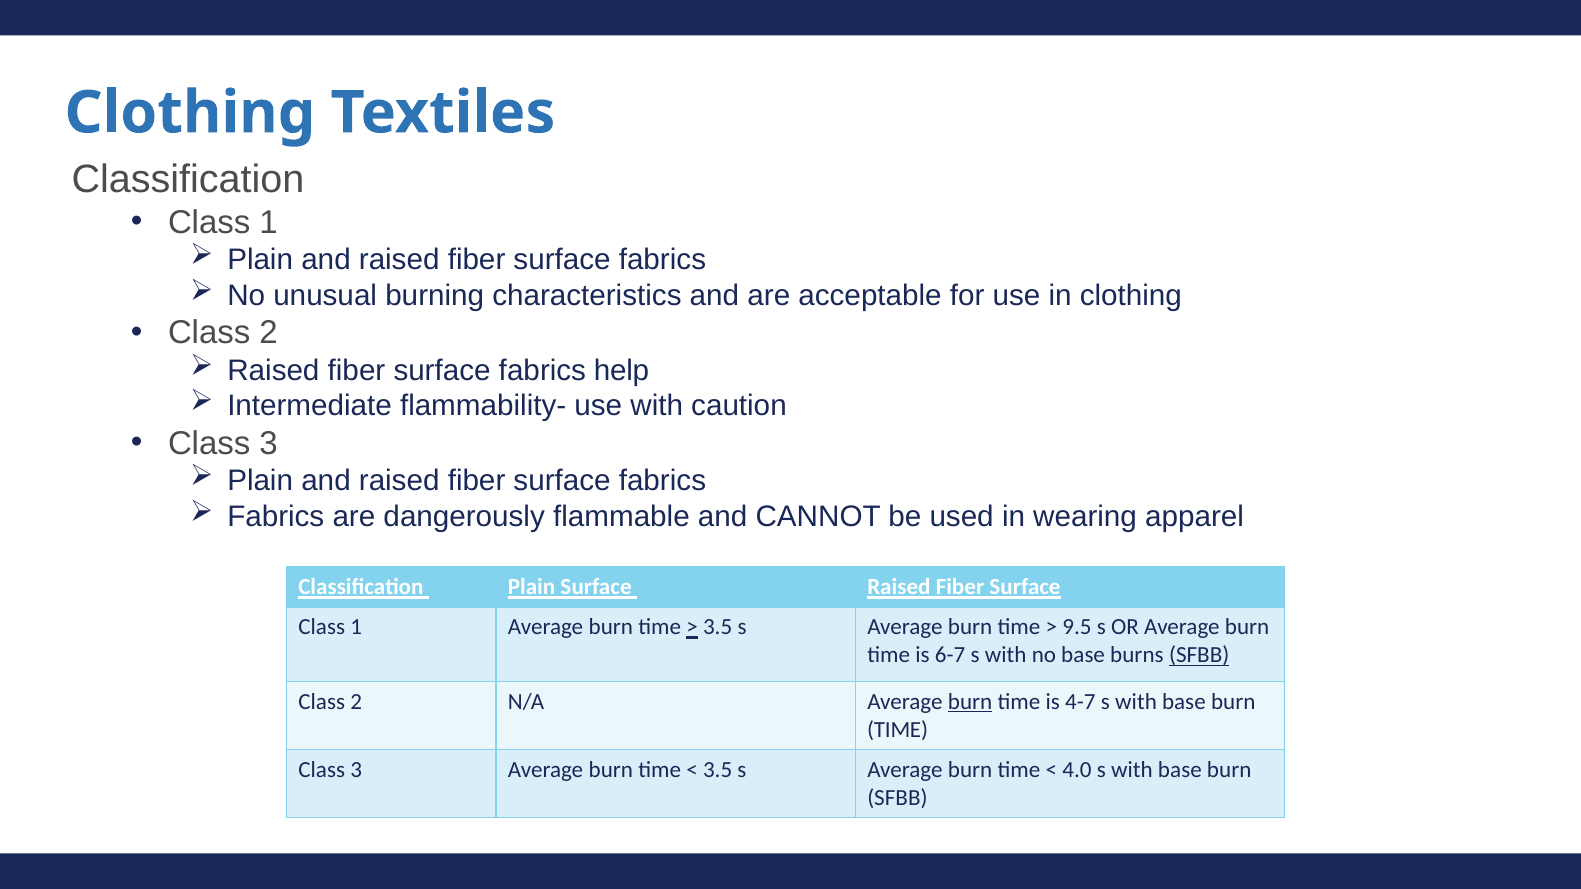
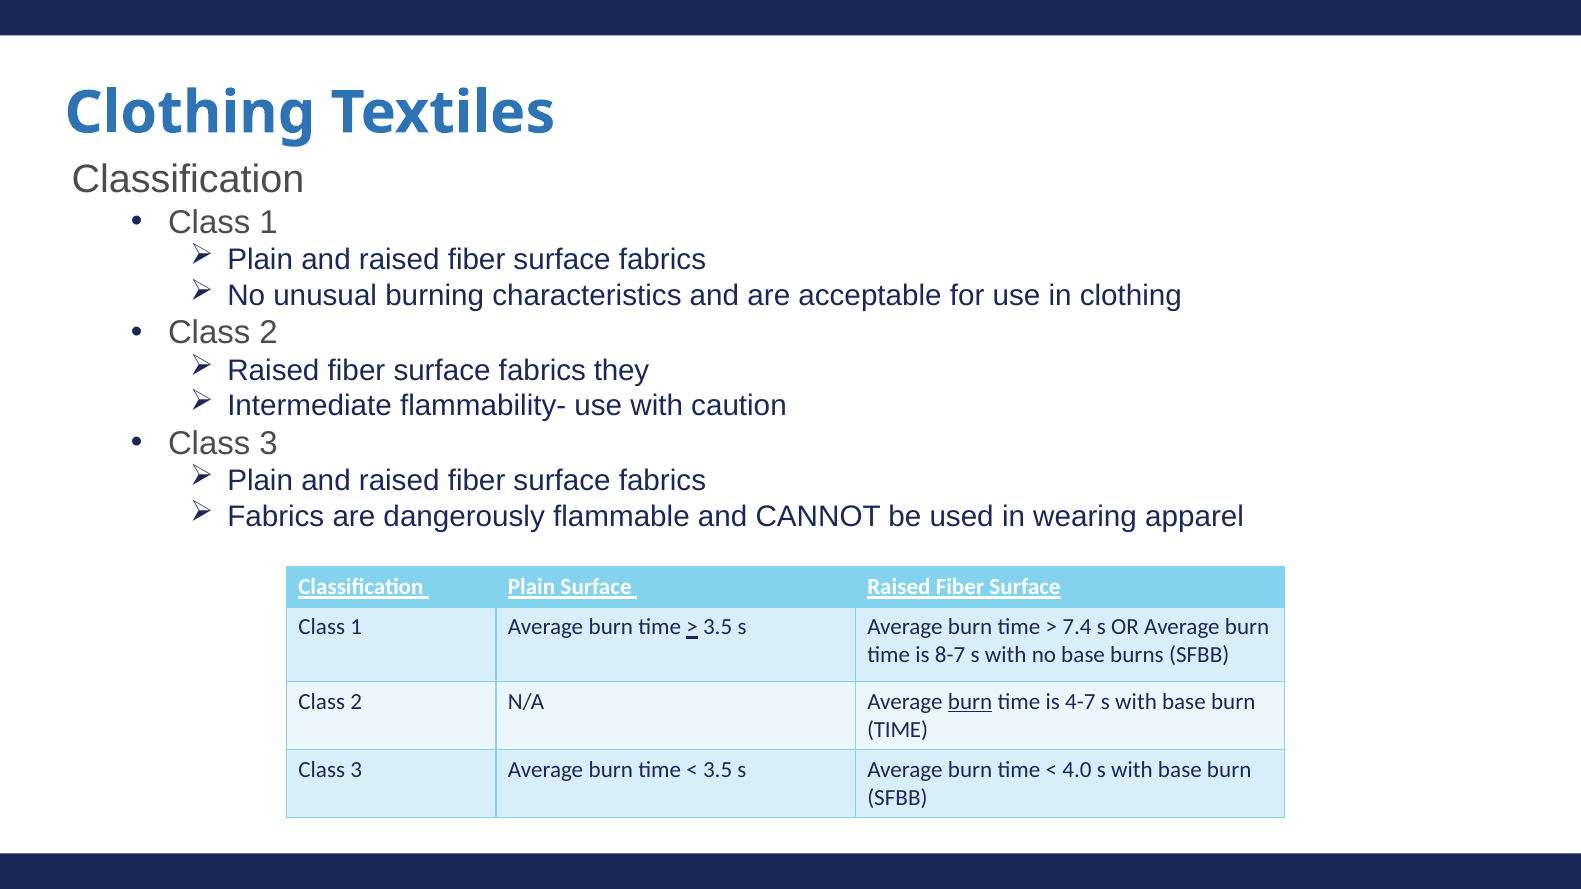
help: help -> they (622, 370)
9.5: 9.5 -> 7.4 (1077, 628)
6-7: 6-7 -> 8-7 (950, 656)
SFBB underline: present -> none (1199, 656)
